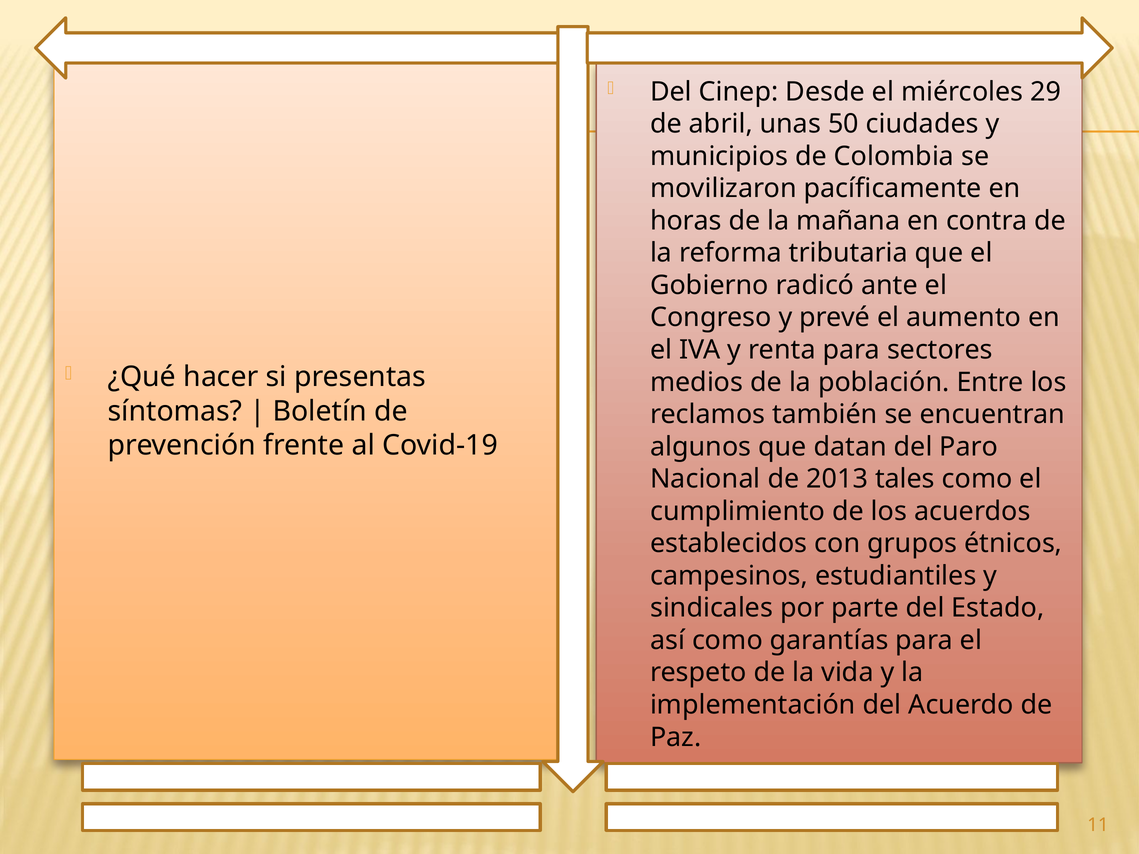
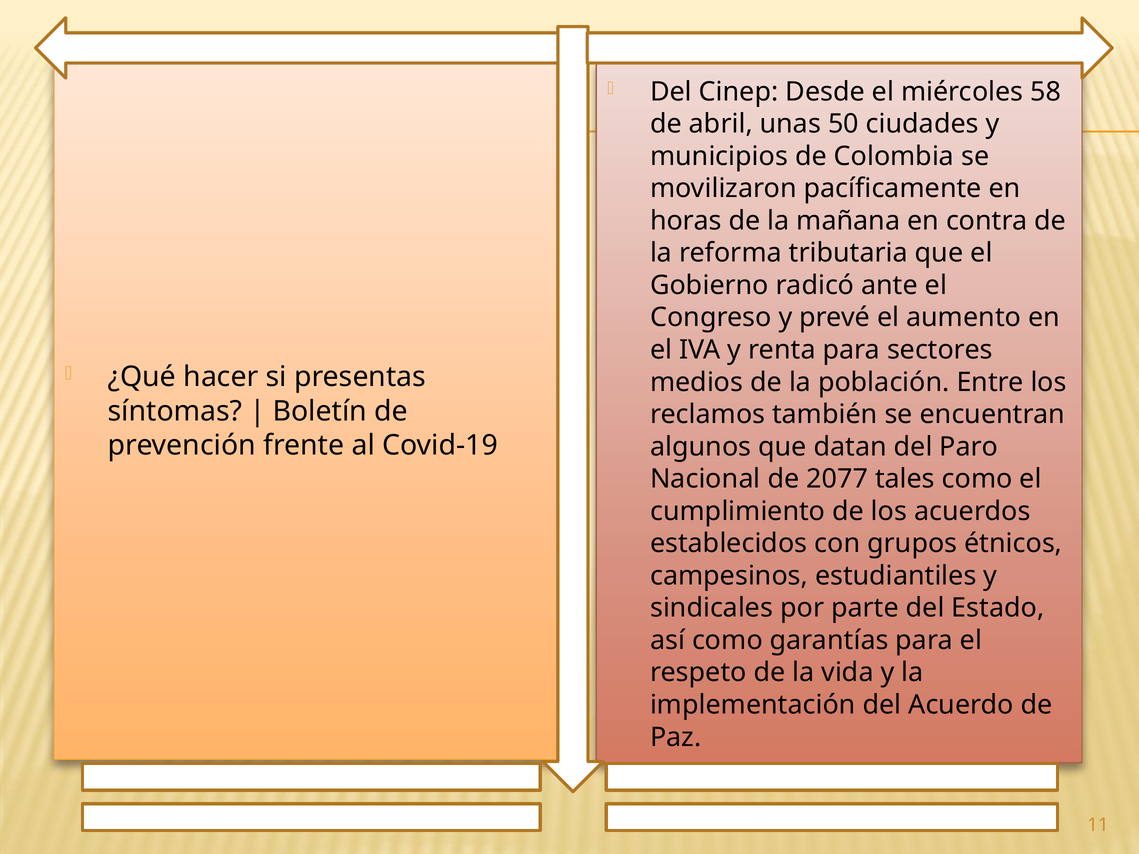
29: 29 -> 58 (1046, 92)
2013: 2013 -> 2077 (837, 479)
